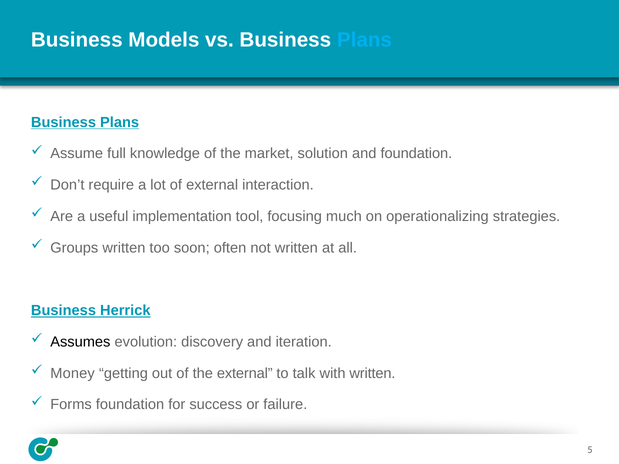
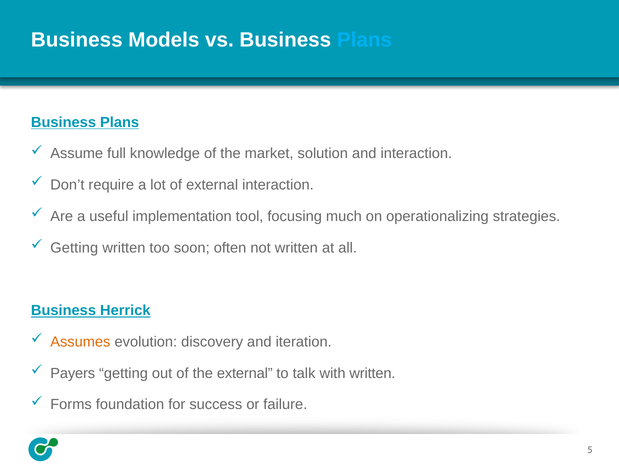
and foundation: foundation -> interaction (416, 154)
Groups: Groups -> Getting (74, 248)
Assumes colour: black -> orange (80, 342)
Money: Money -> Payers (73, 373)
